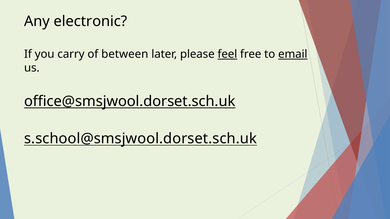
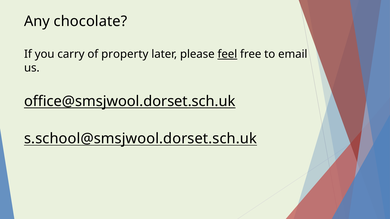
electronic: electronic -> chocolate (90, 21)
between: between -> property (125, 54)
email underline: present -> none (293, 54)
